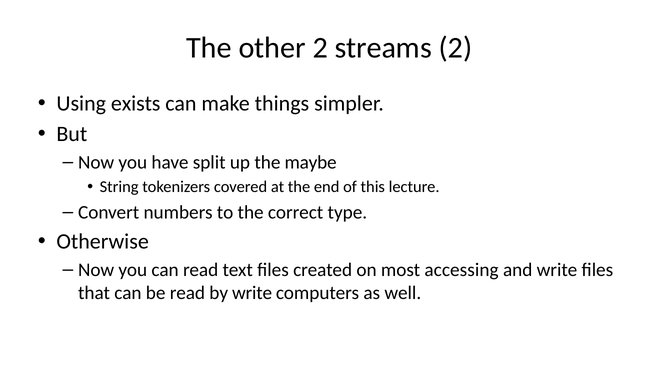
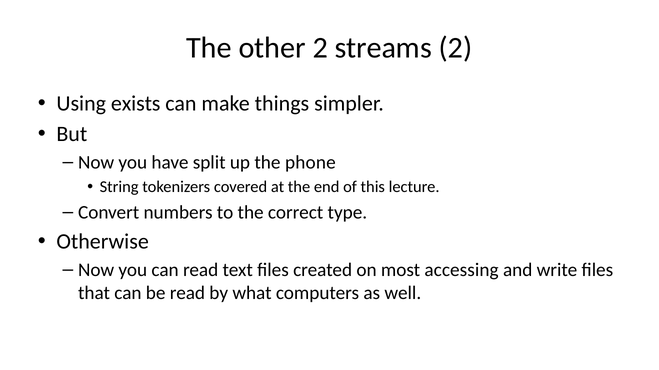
maybe: maybe -> phone (310, 163)
by write: write -> what (252, 293)
